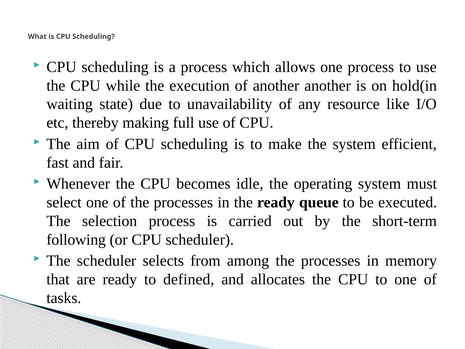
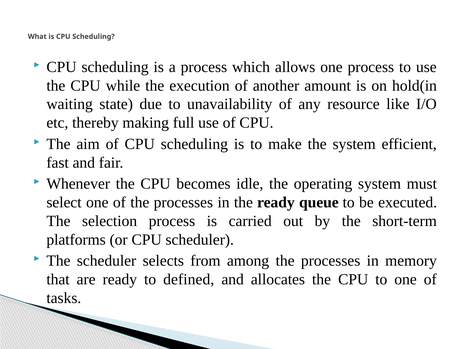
another another: another -> amount (328, 86)
following: following -> platforms (76, 239)
